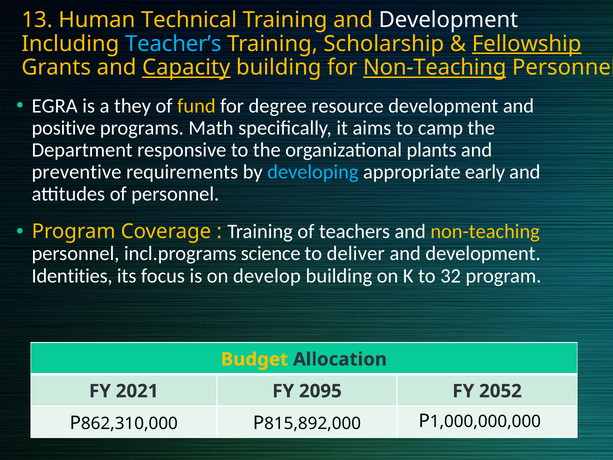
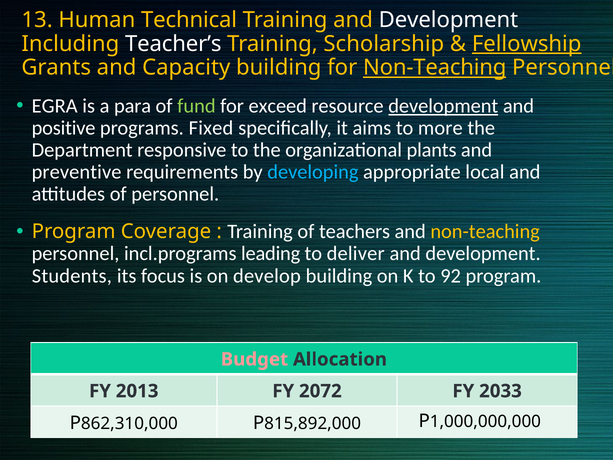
Teacher’s colour: light blue -> white (173, 44)
Capacity underline: present -> none (186, 68)
they: they -> para (133, 106)
fund colour: yellow -> light green (196, 106)
degree: degree -> exceed (278, 106)
development underline: none -> present (443, 106)
Math: Math -> Fixed (211, 128)
camp: camp -> more (440, 128)
early: early -> local (485, 172)
science: science -> leading (271, 254)
Identities: Identities -> Students (72, 276)
32: 32 -> 92 (451, 276)
Budget colour: yellow -> pink (254, 359)
2021: 2021 -> 2013 (137, 391)
2095: 2095 -> 2072 (320, 391)
2052: 2052 -> 2033 (500, 391)
